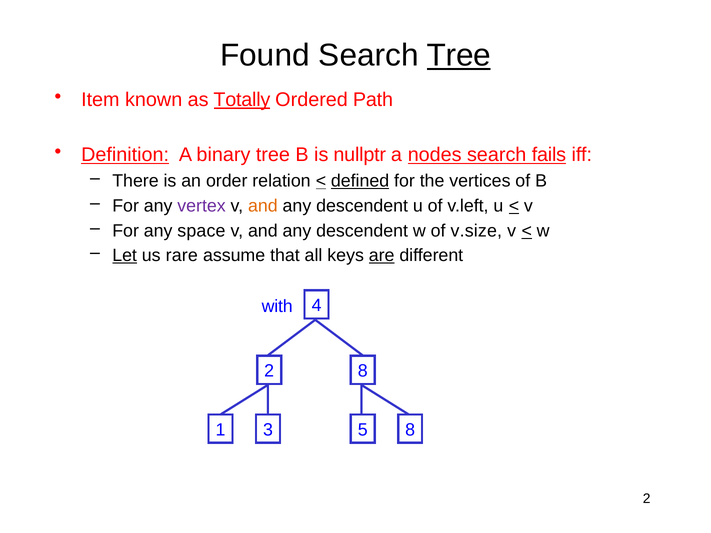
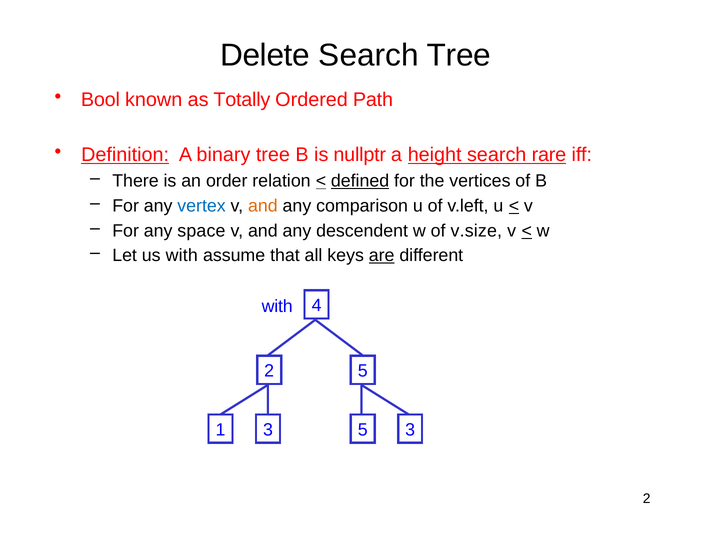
Found: Found -> Delete (265, 55)
Tree underline: present -> none (459, 55)
Item: Item -> Bool (100, 100)
Totally underline: present -> none (242, 100)
nodes: nodes -> height (435, 155)
fails: fails -> rare (549, 155)
vertex colour: purple -> blue (202, 206)
descendent: descendent -> comparison (362, 206)
Let underline: present -> none (125, 256)
us rare: rare -> with (182, 256)
2 8: 8 -> 5 (363, 371)
3 8: 8 -> 3 (410, 430)
